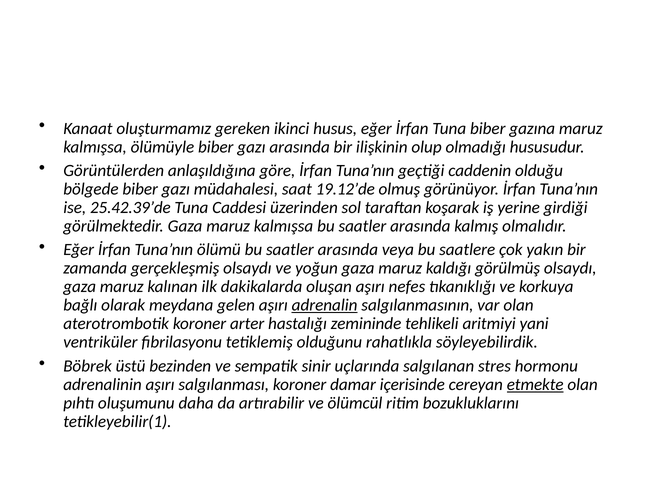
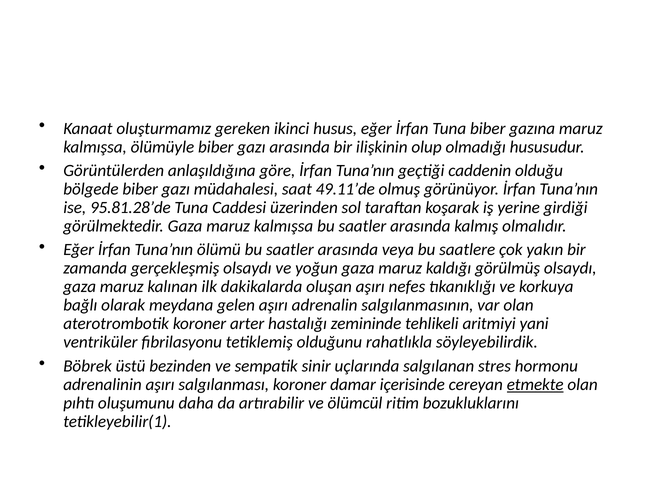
19.12’de: 19.12’de -> 49.11’de (345, 189)
25.42.39’de: 25.42.39’de -> 95.81.28’de (130, 207)
adrenalin underline: present -> none (325, 305)
